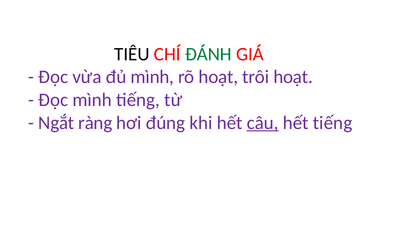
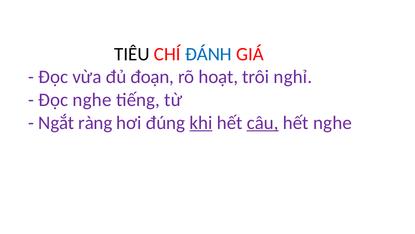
ĐÁNH colour: green -> blue (208, 54)
đủ mình: mình -> đoạn (152, 77)
trôi hoạt: hoạt -> nghỉ (293, 77)
Đọc mình: mình -> nghe (92, 100)
khi underline: none -> present (201, 122)
hết tiếng: tiếng -> nghe (333, 122)
